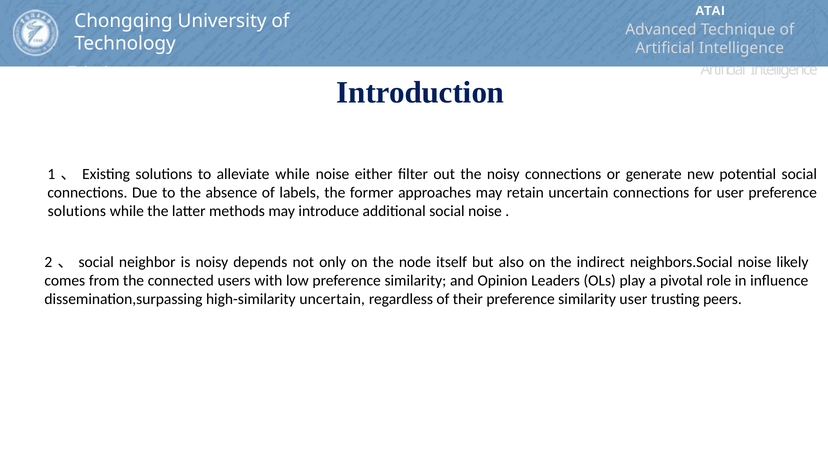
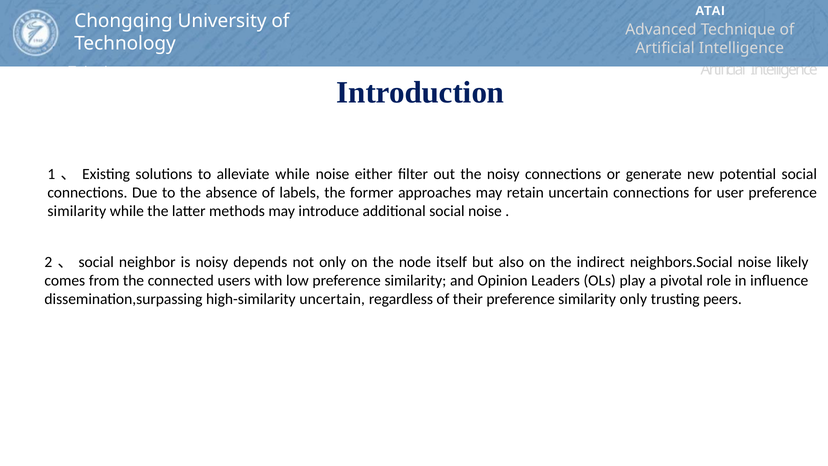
solutions: solutions -> similarity (77, 211)
similarity user: user -> only (633, 299)
